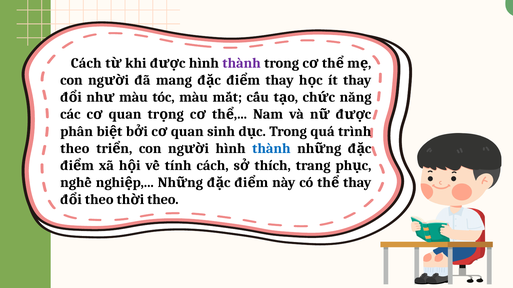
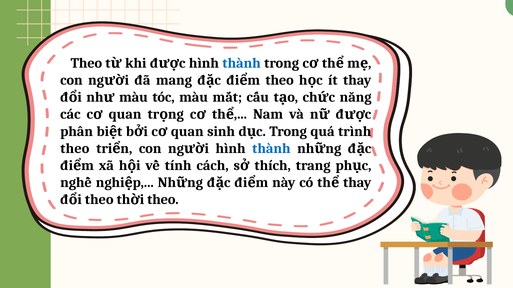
Cách: Cách -> Theo (86, 63)
thành colour: purple -> blue (242, 63)
thay: thay -> theo (280, 80)
